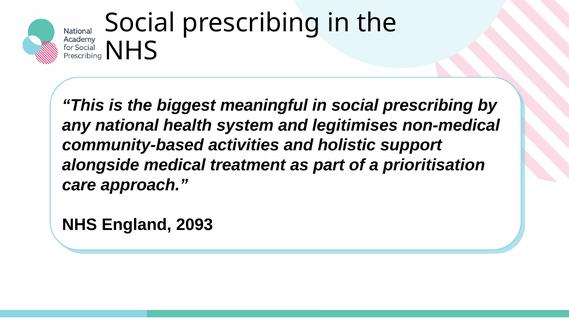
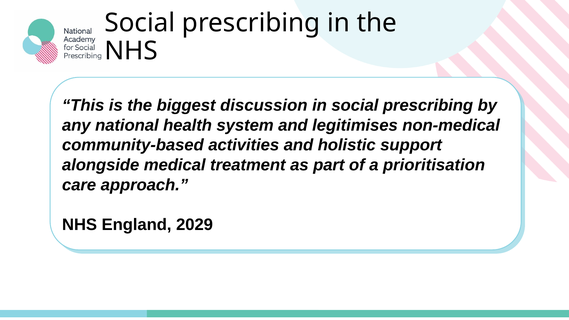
meaningful: meaningful -> discussion (264, 105)
2093: 2093 -> 2029 (195, 225)
